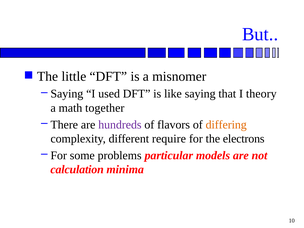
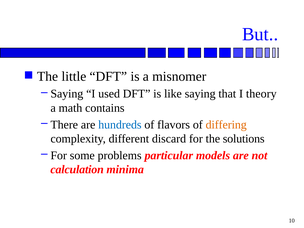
together: together -> contains (105, 108)
hundreds colour: purple -> blue (120, 125)
require: require -> discard (169, 139)
electrons: electrons -> solutions (244, 139)
